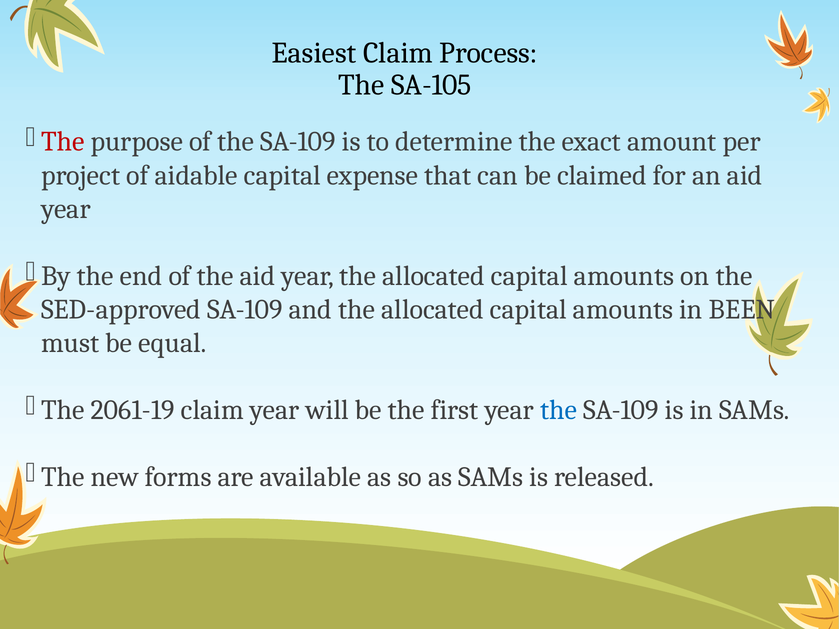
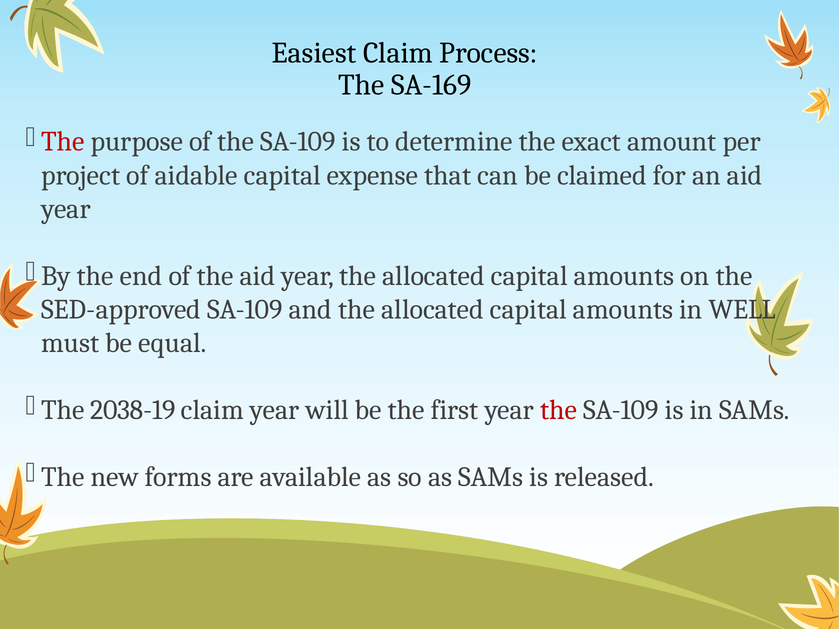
SA-105: SA-105 -> SA-169 (431, 85)
BEEN: BEEN -> WELL (742, 310)
2061-19: 2061-19 -> 2038-19 (133, 410)
the colour: blue -> red (559, 410)
